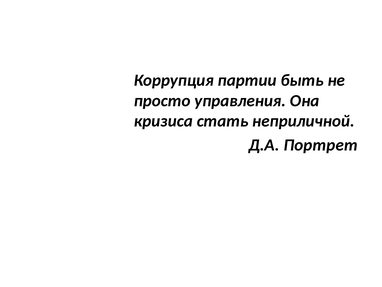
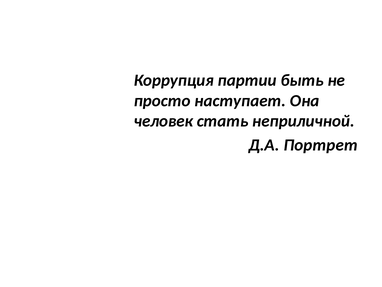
управления: управления -> наступает (240, 101)
кризиса: кризиса -> человек (163, 121)
